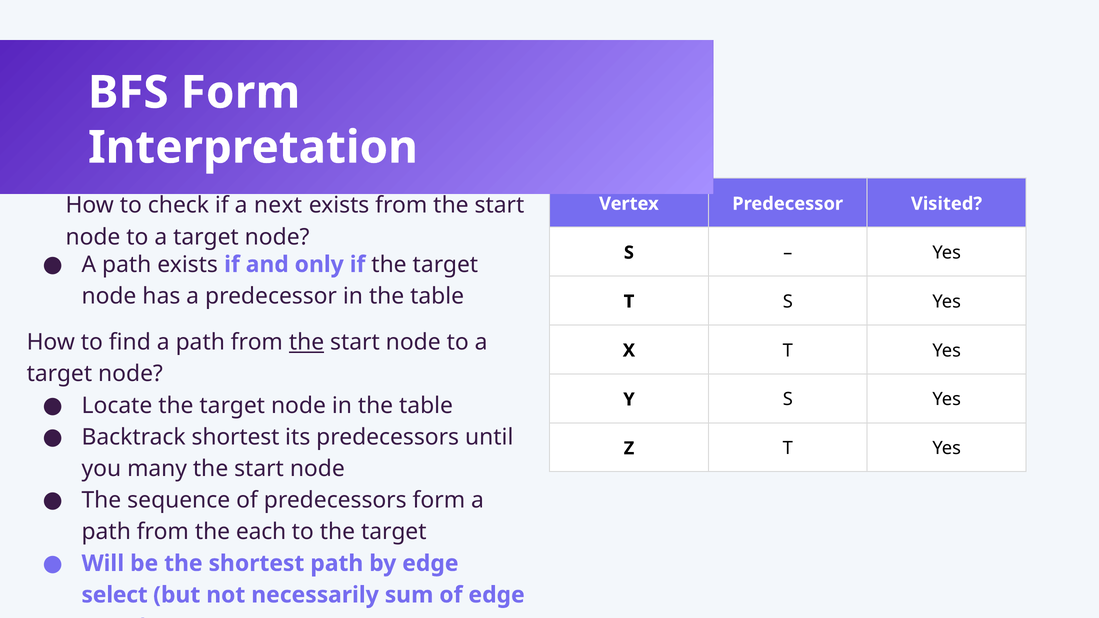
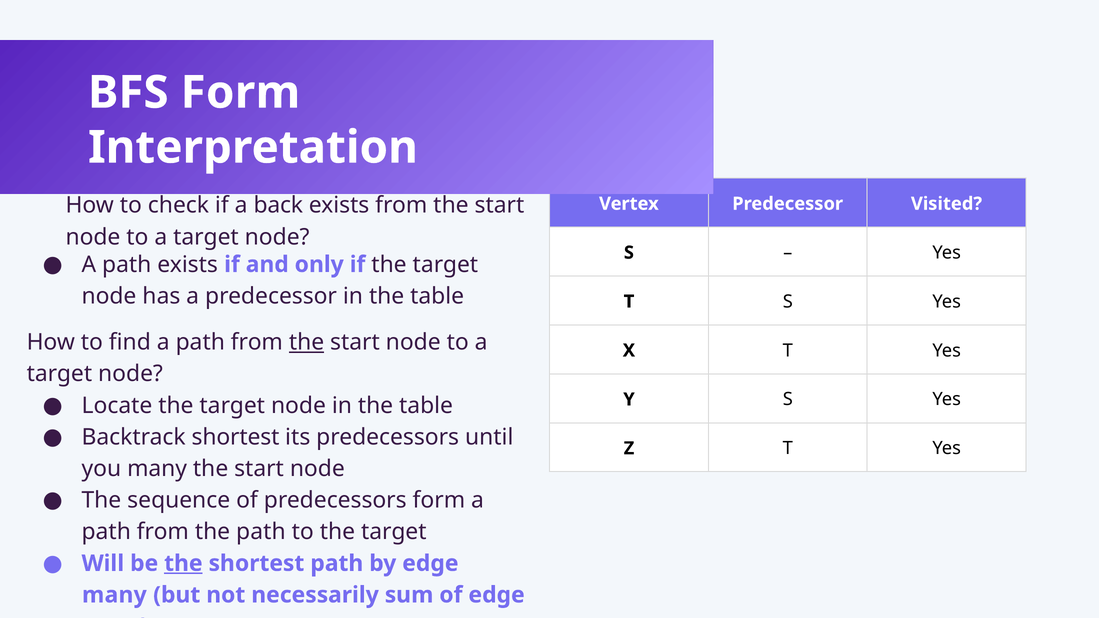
next: next -> back (278, 205)
the each: each -> path (261, 532)
the underline: none -> present (183, 564)
select: select -> many (114, 595)
